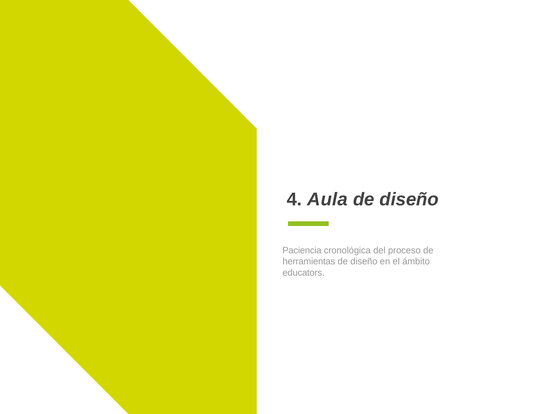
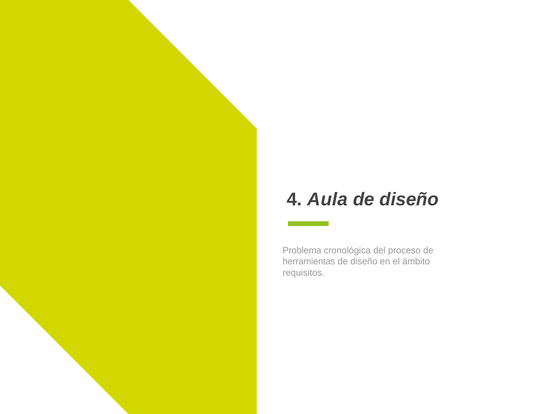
Paciencia: Paciencia -> Problema (302, 250)
educators: educators -> requisitos (304, 272)
